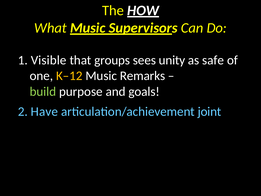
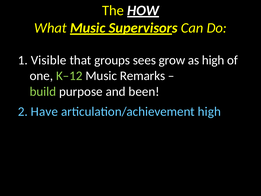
unity: unity -> grow (172, 60)
as safe: safe -> high (213, 60)
K–12 colour: yellow -> light green (69, 76)
goals: goals -> been (144, 91)
articulation/achievement joint: joint -> high (209, 111)
